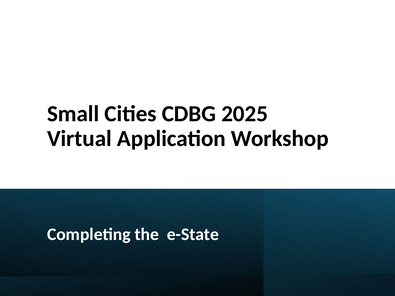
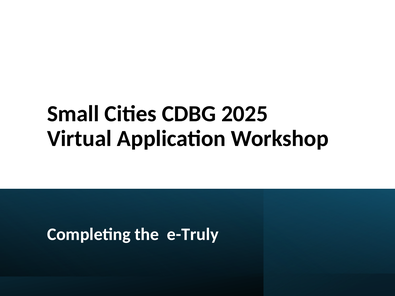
e-State: e-State -> e-Truly (193, 235)
